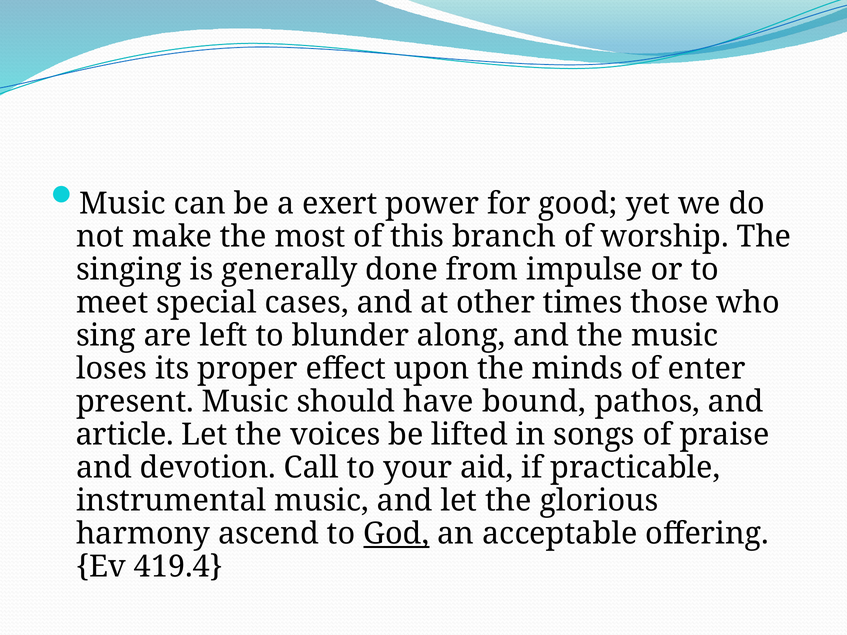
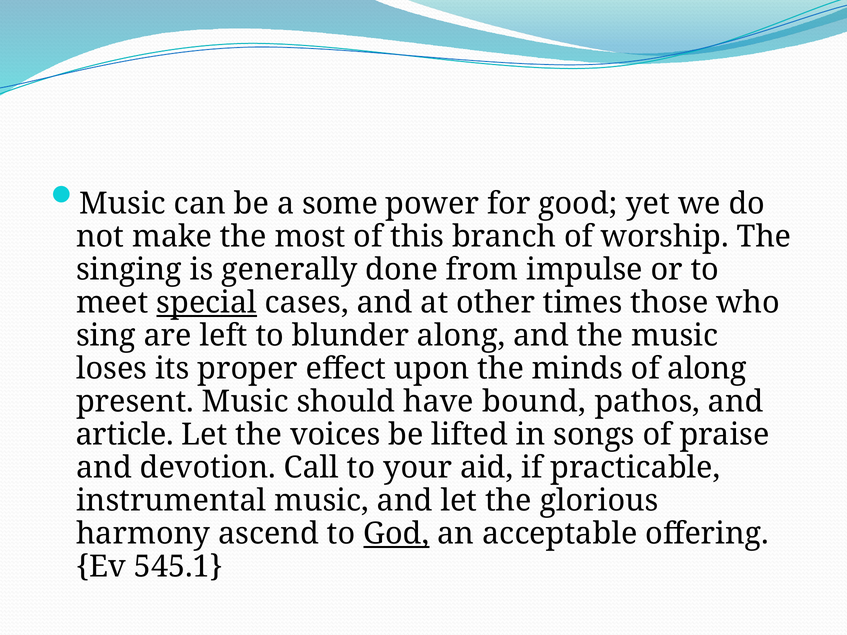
exert: exert -> some (340, 204)
special underline: none -> present (207, 303)
of enter: enter -> along (707, 369)
419.4: 419.4 -> 545.1 (178, 567)
